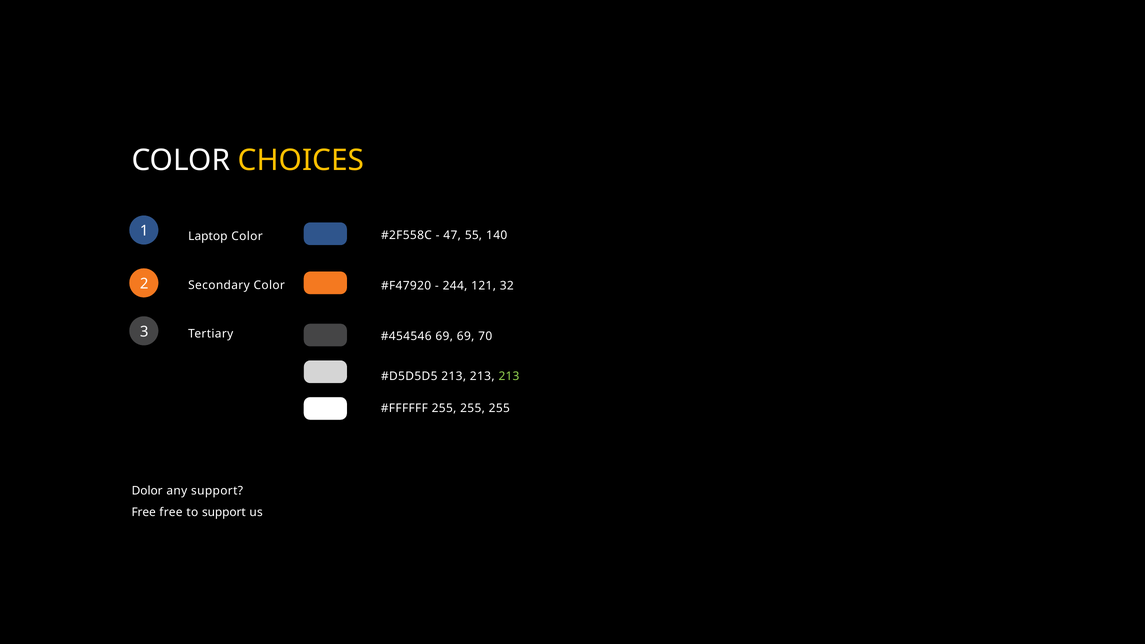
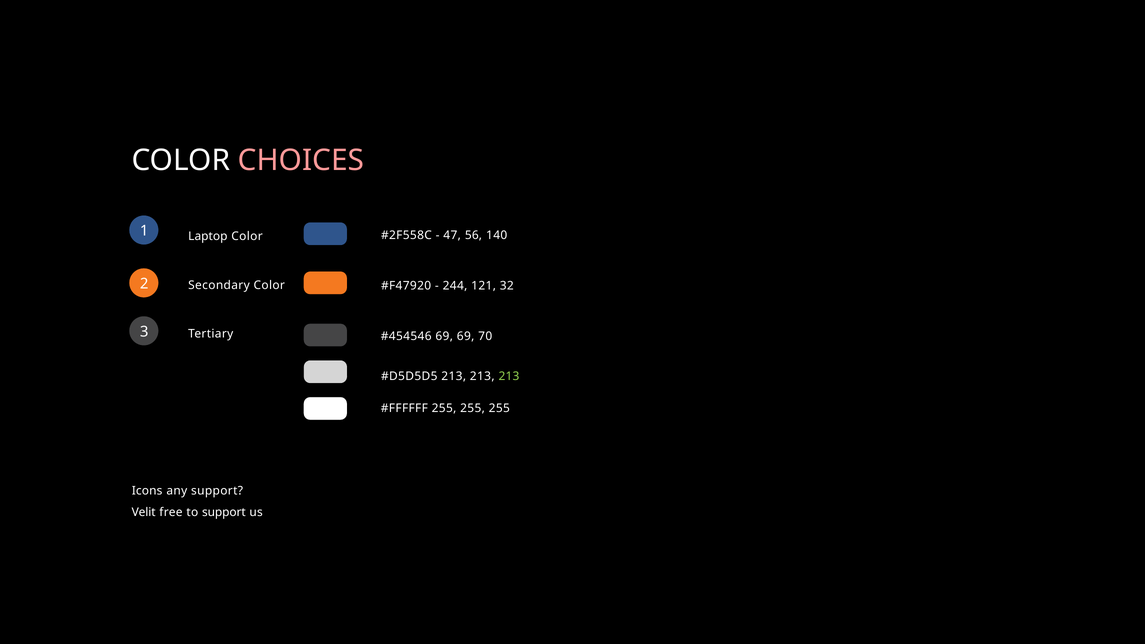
CHOICES colour: yellow -> pink (301, 161)
55: 55 -> 56 (473, 235)
Dolor: Dolor -> Icons (147, 491)
Free: Free -> Velit (144, 512)
